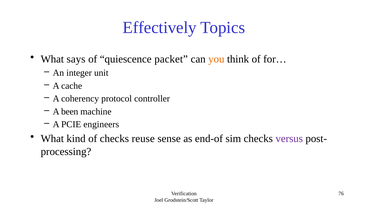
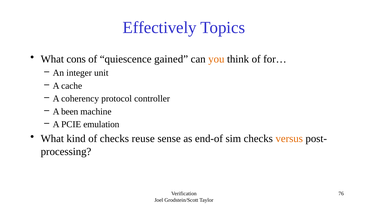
says: says -> cons (76, 59)
packet: packet -> gained (171, 59)
engineers: engineers -> emulation (101, 124)
versus colour: purple -> orange (289, 139)
